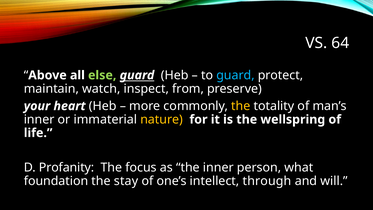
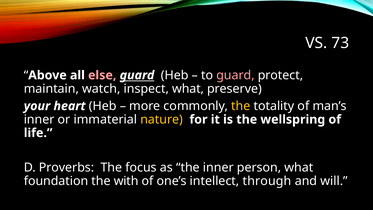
64: 64 -> 73 (340, 43)
else colour: light green -> pink (102, 75)
guard colour: light blue -> pink (235, 75)
inspect from: from -> what (188, 89)
Profanity: Profanity -> Proverbs (67, 167)
stay: stay -> with (126, 181)
